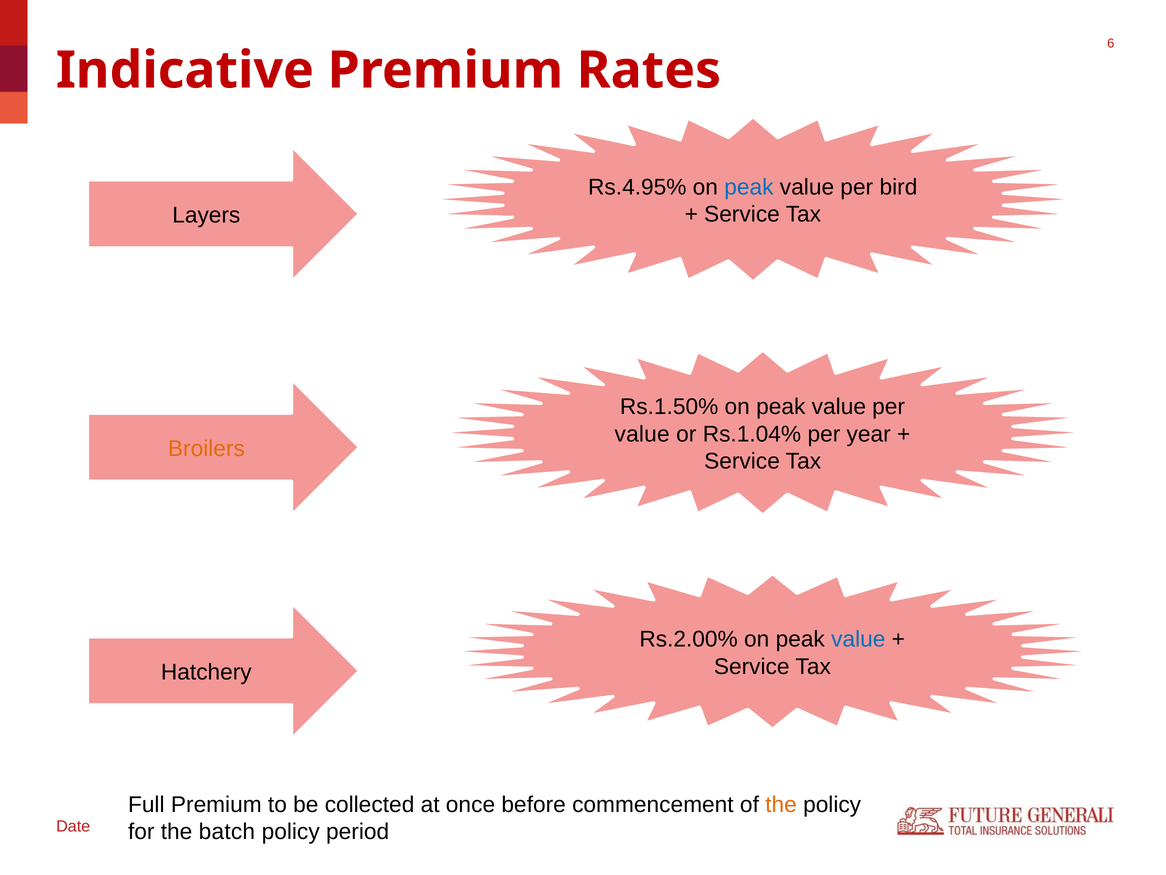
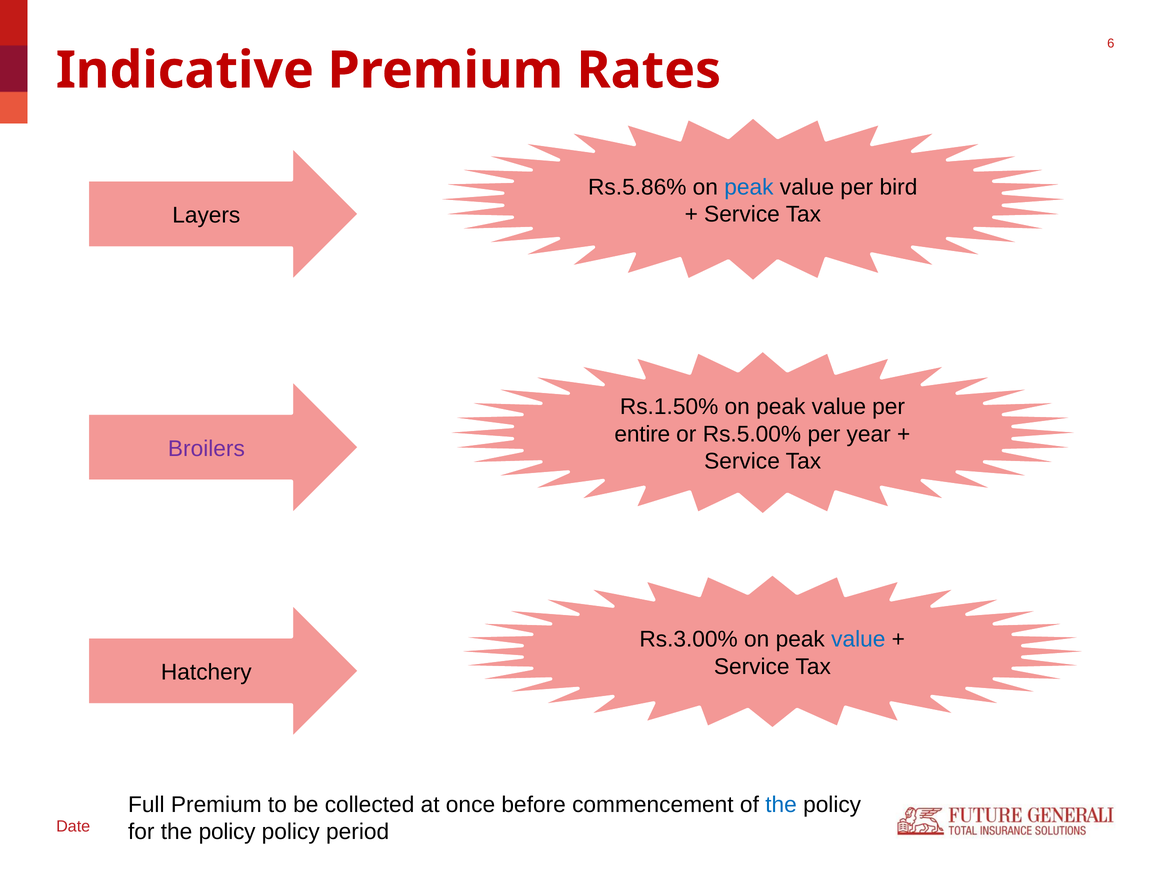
Rs.4.95%: Rs.4.95% -> Rs.5.86% (637, 187)
value: value -> entire (642, 434)
Rs.1.04%: Rs.1.04% -> Rs.5.00% (752, 434)
Broilers colour: orange -> purple (206, 448)
Rs.2.00%: Rs.2.00% -> Rs.3.00% (689, 639)
the colour: orange -> blue (781, 804)
for the batch: batch -> policy (227, 831)
